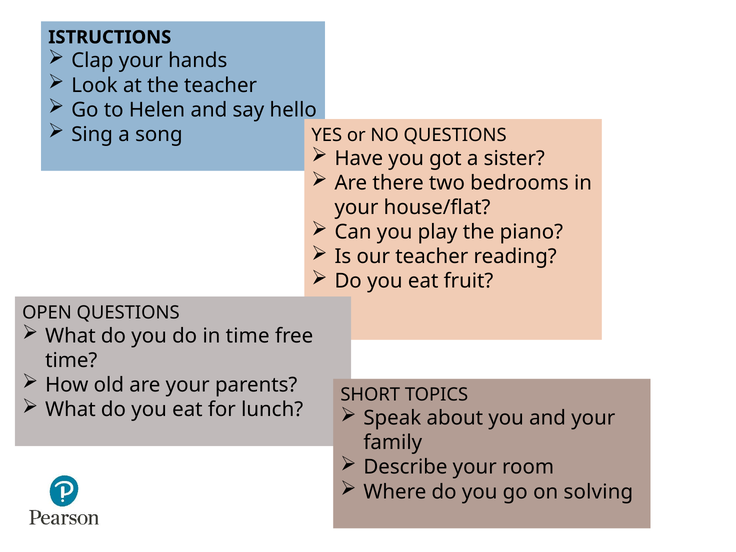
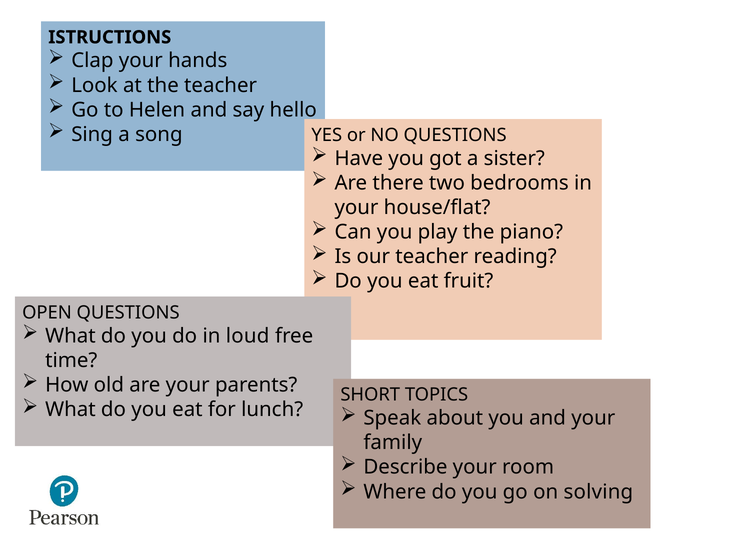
in time: time -> loud (248, 336)
